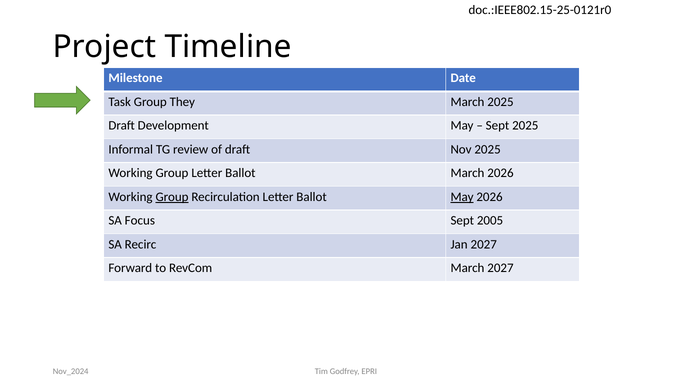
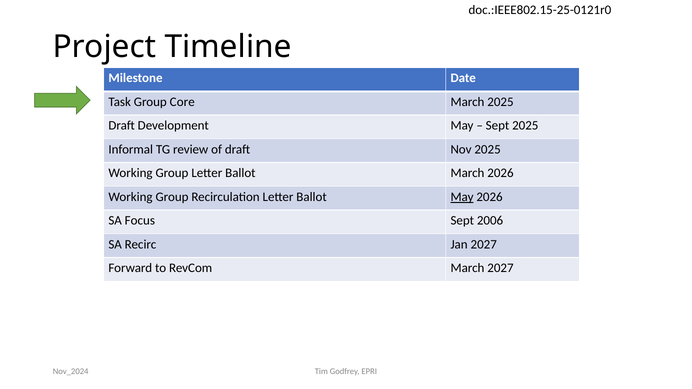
They: They -> Core (182, 102)
Group underline: present -> none (172, 197)
2005: 2005 -> 2006 (490, 221)
